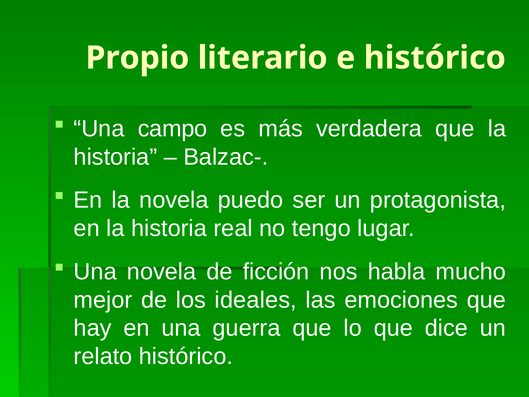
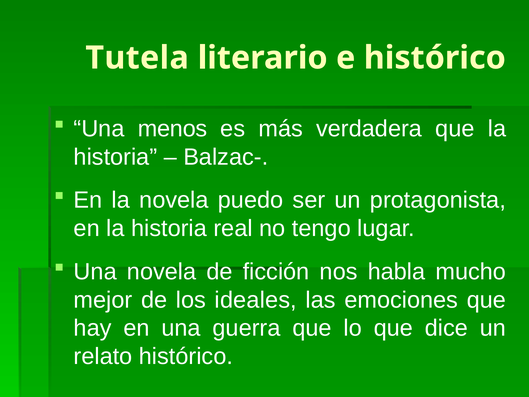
Propio: Propio -> Tutela (137, 58)
campo: campo -> menos (173, 129)
